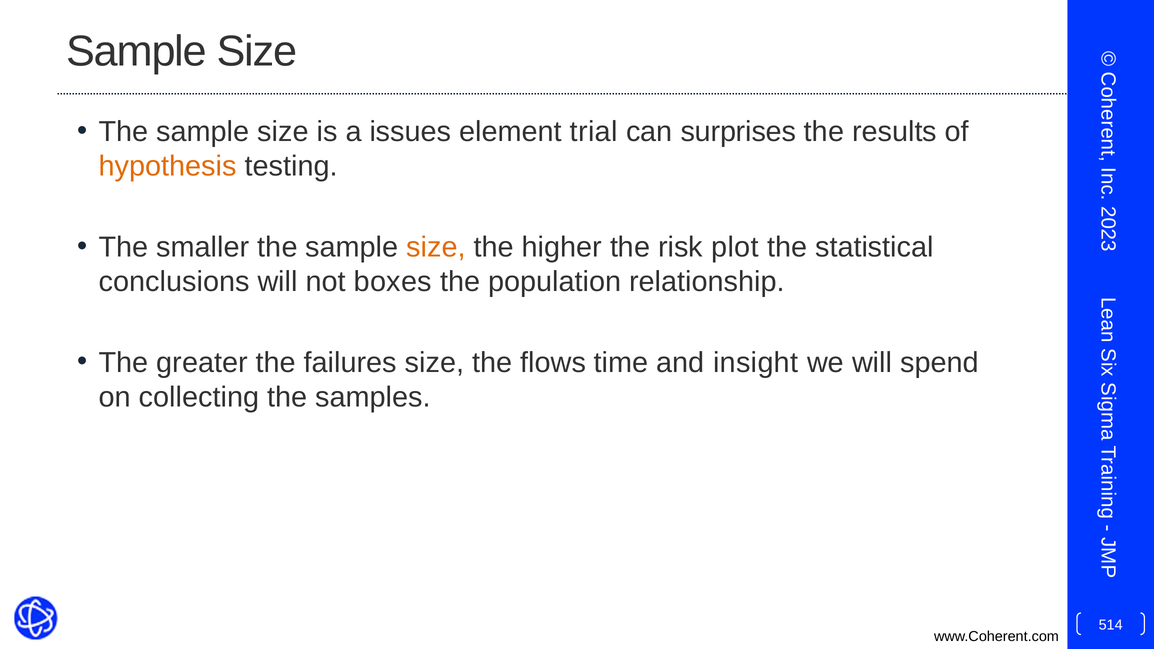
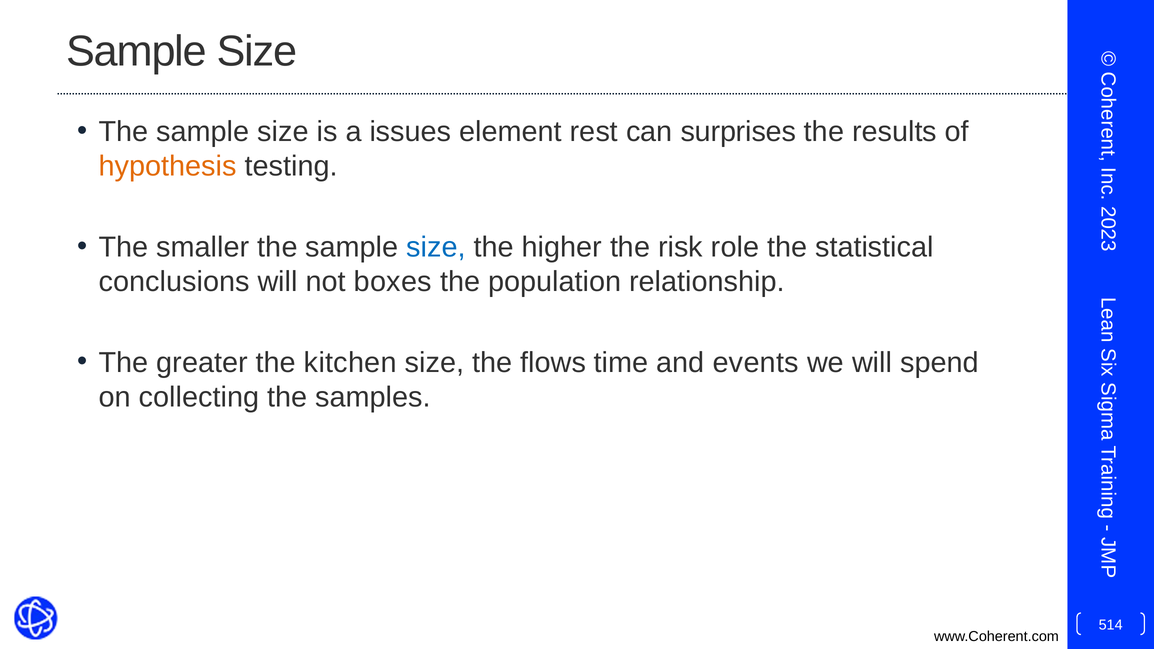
trial: trial -> rest (594, 132)
size colour: orange -> blue (436, 247)
plot: plot -> role (735, 247)
failures: failures -> kitchen (350, 363)
insight: insight -> events (756, 363)
